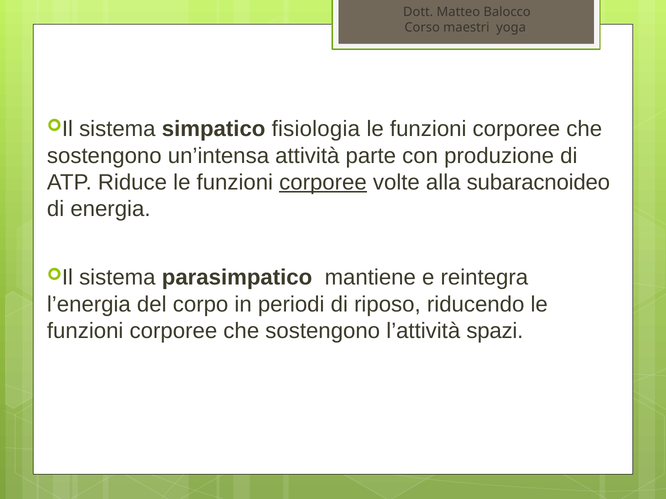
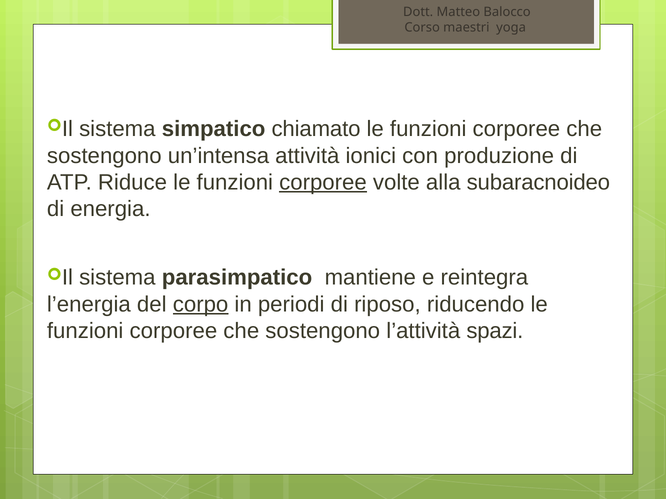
fisiologia: fisiologia -> chiamato (316, 129)
parte: parte -> ionici (371, 156)
corpo underline: none -> present (201, 305)
